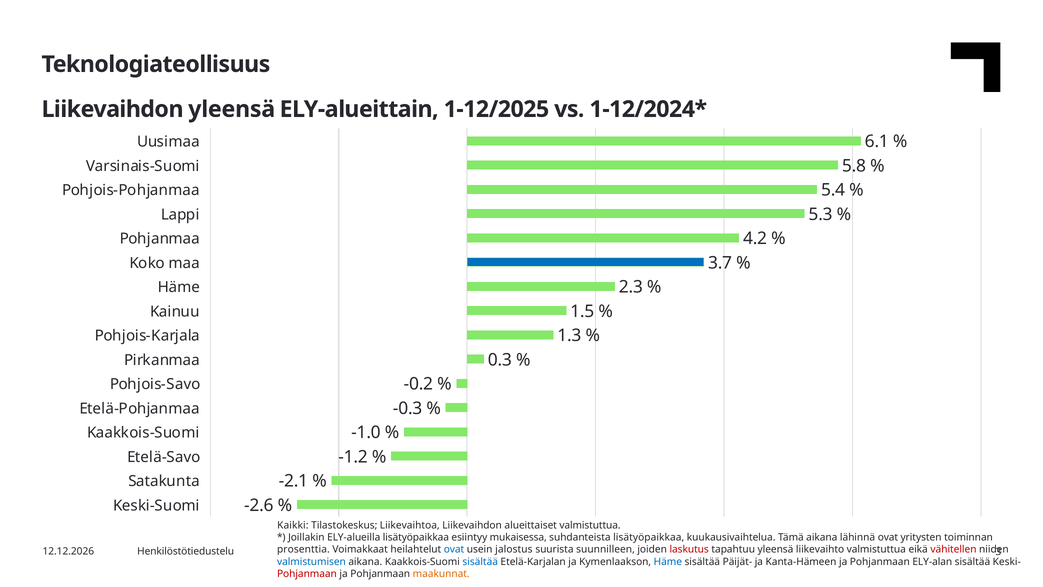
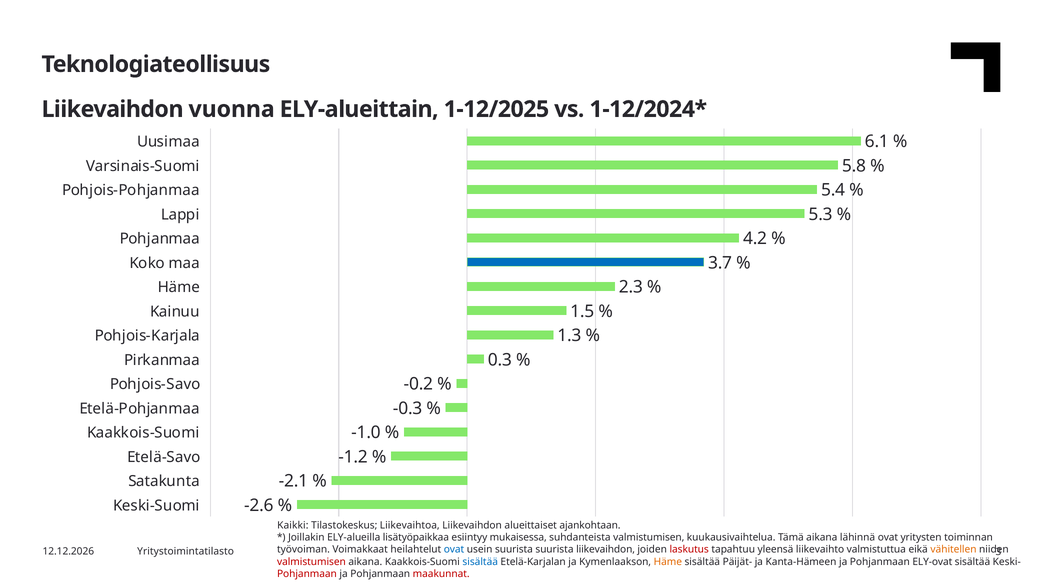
Liikevaihdon yleensä: yleensä -> vuonna (232, 109)
alueittaiset valmistuttua: valmistuttua -> ajankohtaan (590, 525)
suhdanteista lisätyöpaikkaa: lisätyöpaikkaa -> valmistumisen (649, 537)
prosenttia: prosenttia -> työvoiman (303, 549)
usein jalostus: jalostus -> suurista (514, 549)
suurista suunnilleen: suunnilleen -> liikevaihdon (606, 549)
vähitellen colour: red -> orange (954, 549)
Henkilöstötiedustelu: Henkilöstötiedustelu -> Yritystoimintatilasto (186, 551)
valmistumisen colour: blue -> red (311, 562)
Häme colour: blue -> orange (668, 562)
ELY-alan: ELY-alan -> ELY-ovat (932, 562)
maakunnat colour: orange -> red (441, 574)
